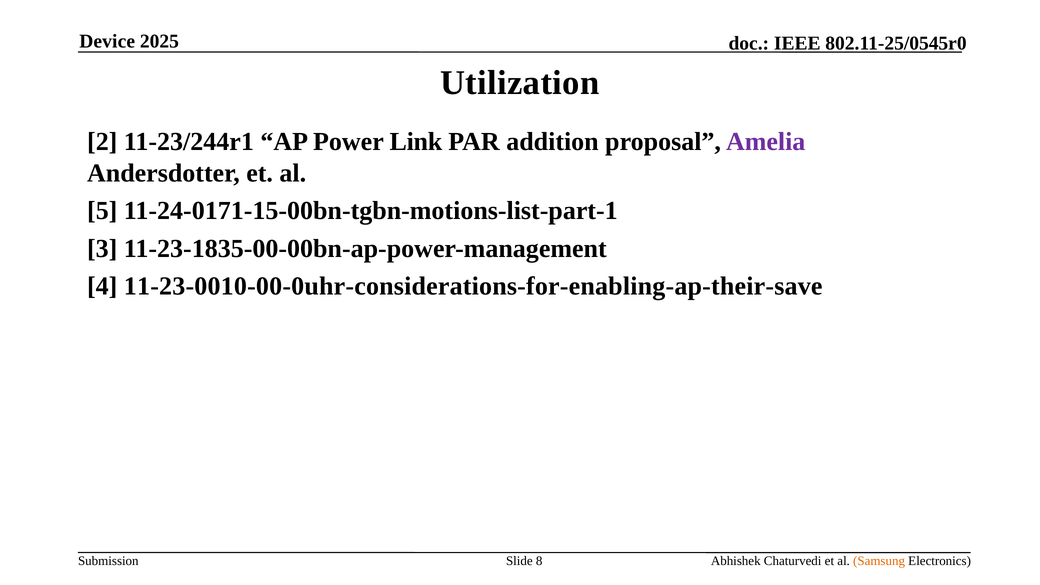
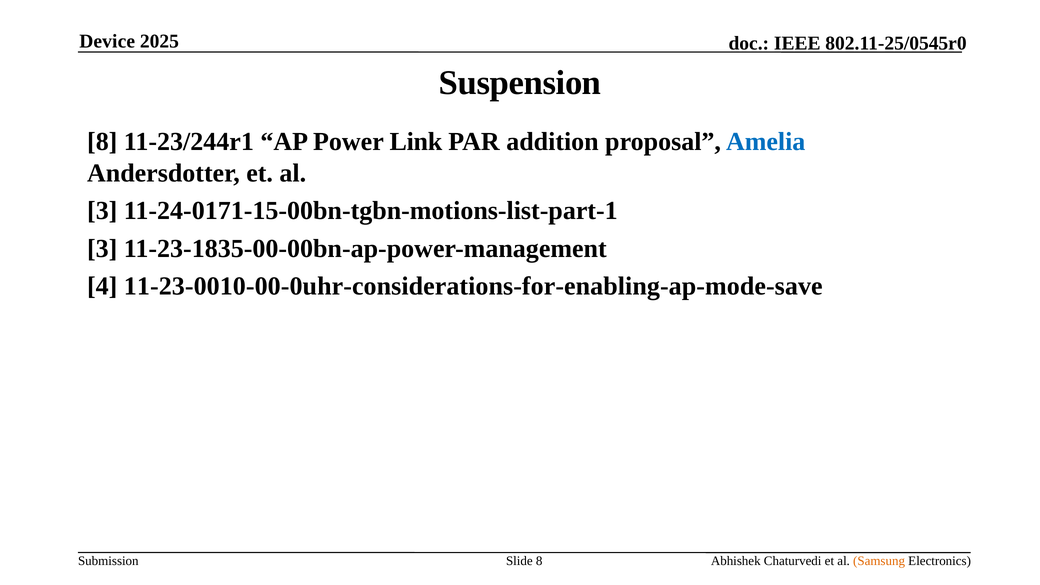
Utilization: Utilization -> Suspension (520, 83)
2: 2 -> 8 (102, 142)
Amelia colour: purple -> blue (766, 142)
5: 5 -> 3 (102, 211)
11-23-0010-00-0uhr-considerations-for-enabling-ap-their-save: 11-23-0010-00-0uhr-considerations-for-enabling-ap-their-save -> 11-23-0010-00-0uhr-considerations-for-enabling-ap-mode-save (473, 286)
